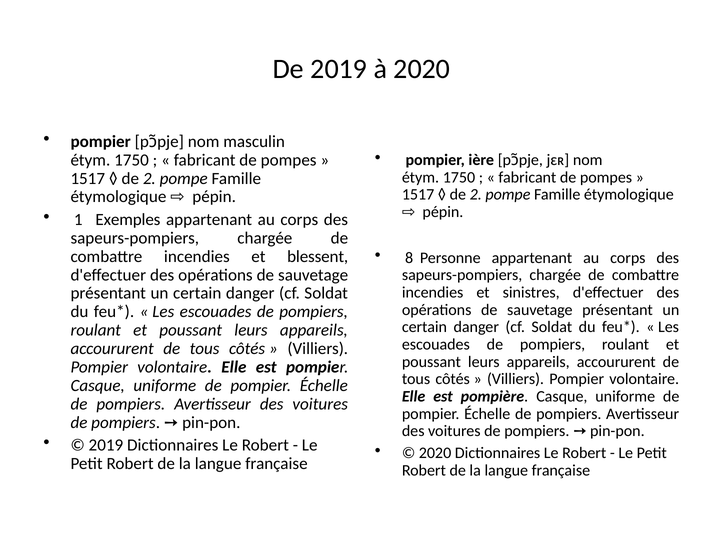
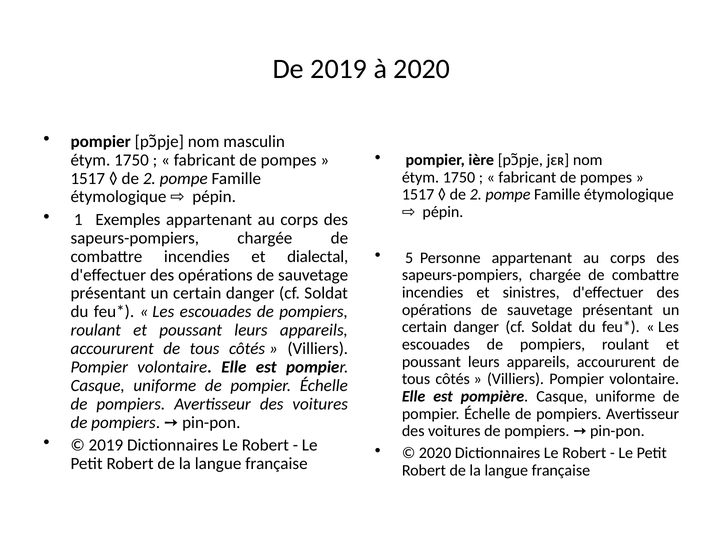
8: 8 -> 5 (409, 258)
blessent: blessent -> dialectal (318, 257)
